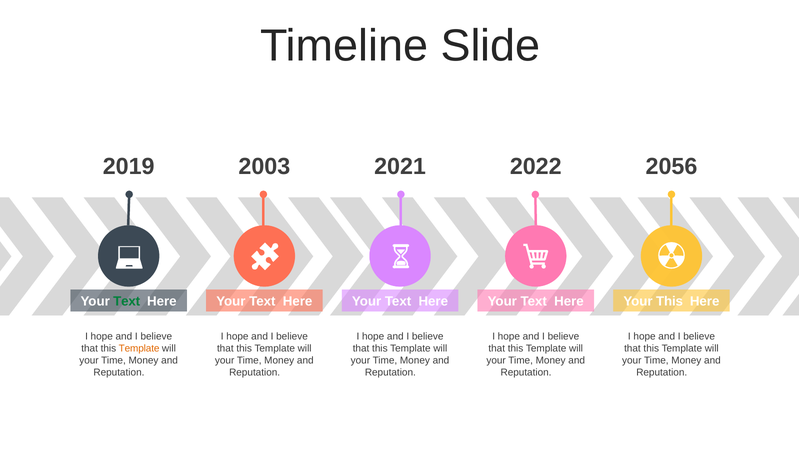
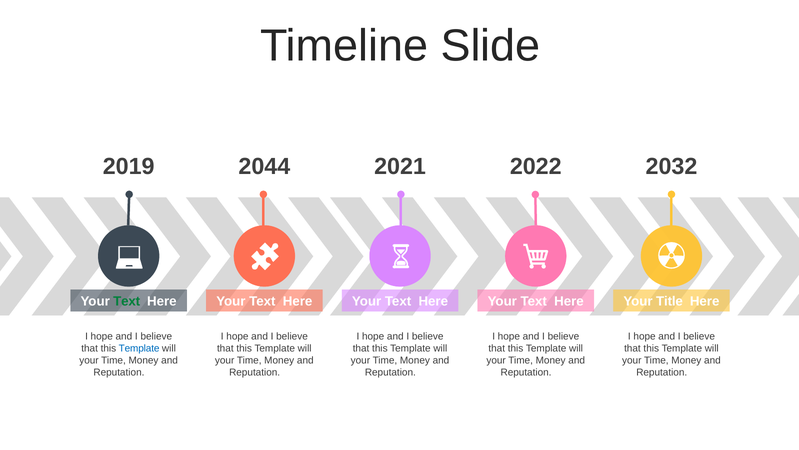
2003: 2003 -> 2044 (264, 166)
2056: 2056 -> 2032 (671, 166)
Your This: This -> Title (669, 301)
Template colour: orange -> blue (139, 348)
